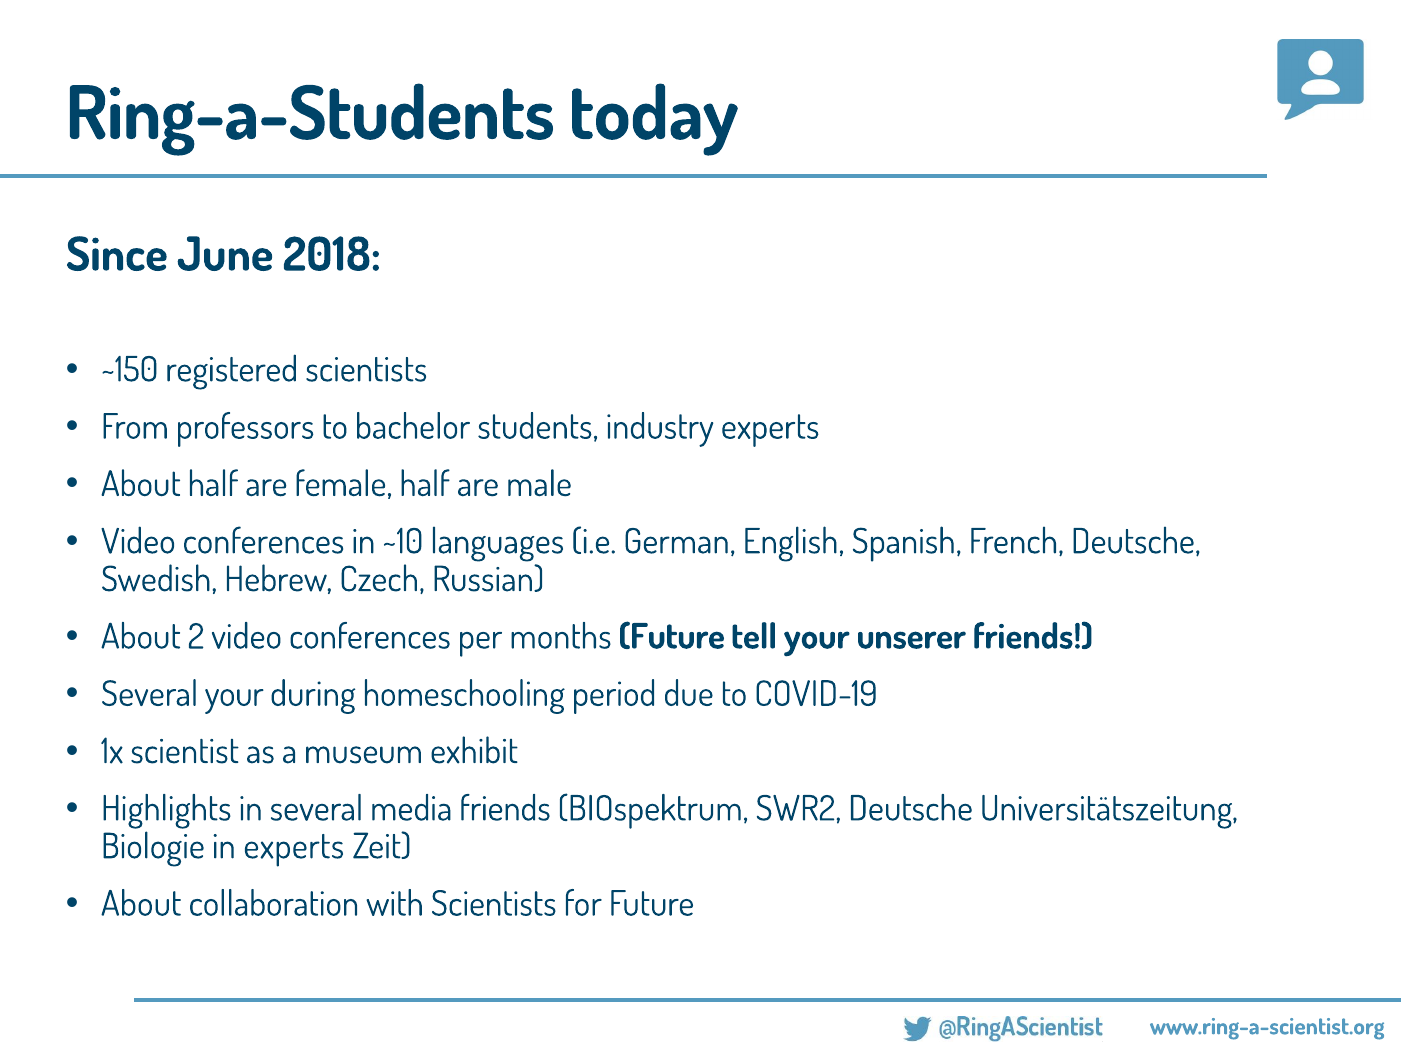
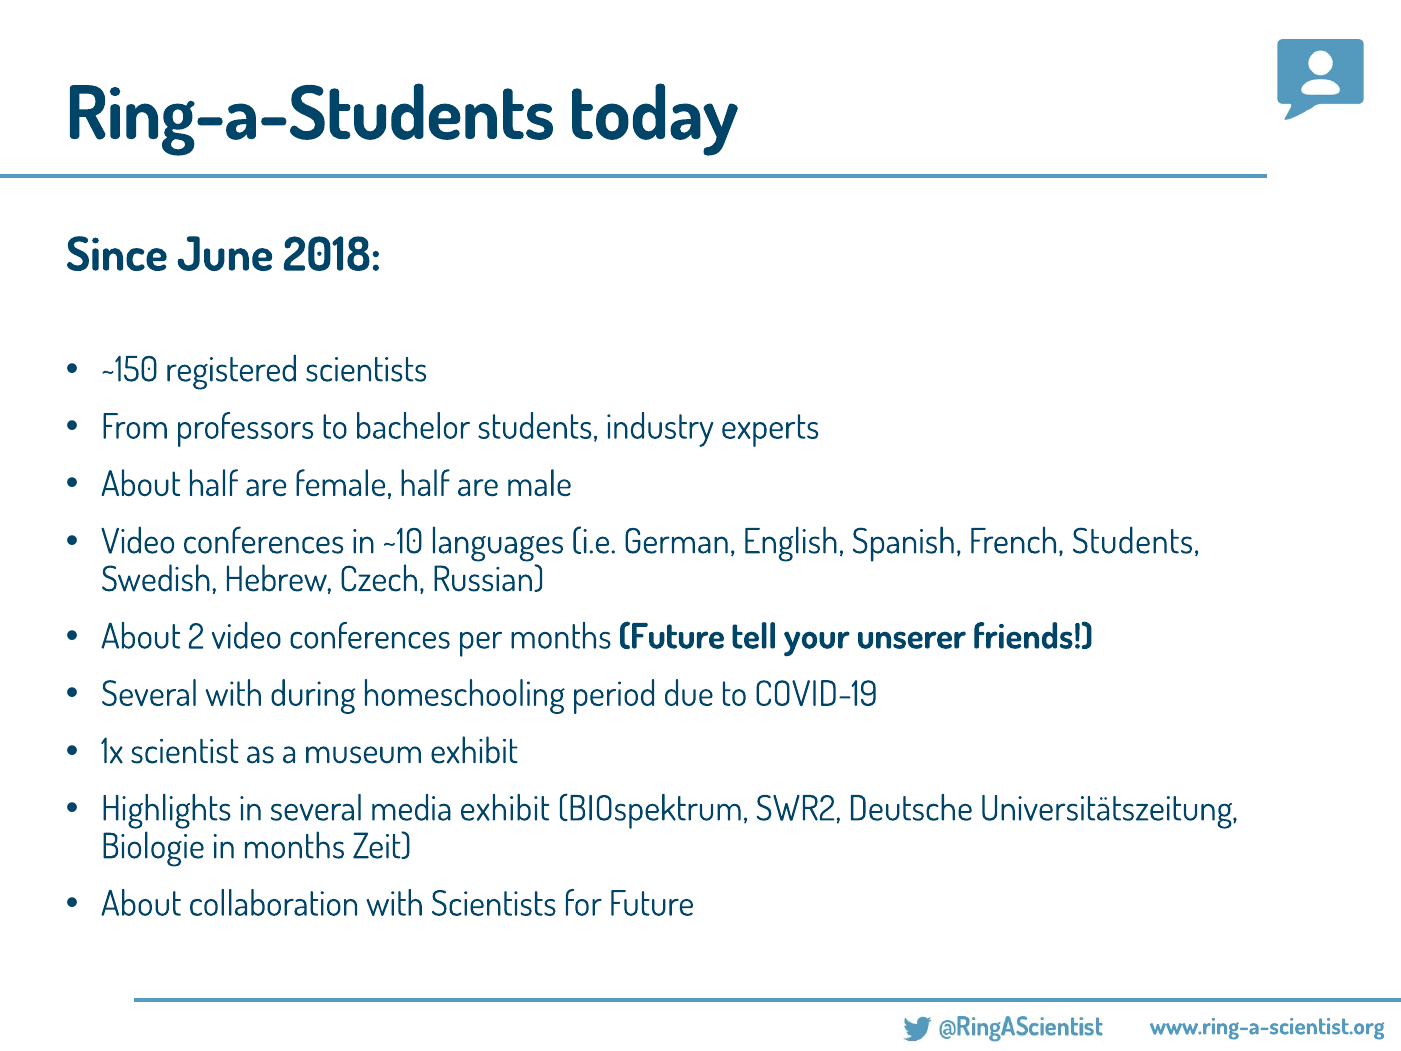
French Deutsche: Deutsche -> Students (1136, 542)
Several your: your -> with (234, 694)
media friends: friends -> exhibit (505, 809)
in experts: experts -> months (294, 847)
